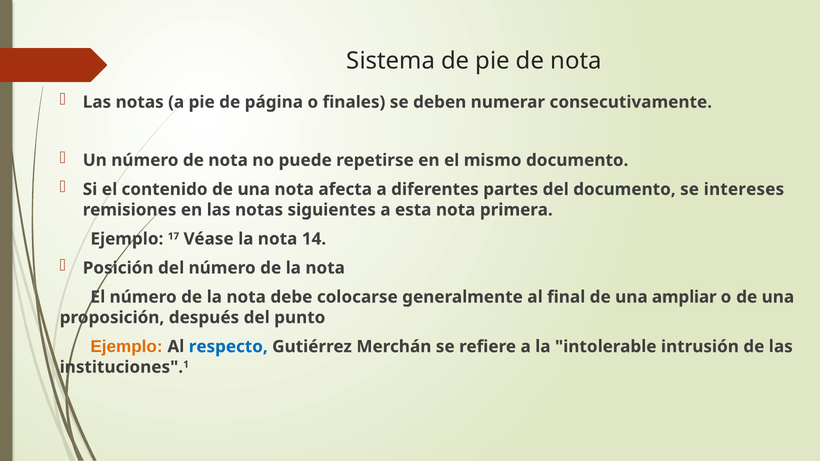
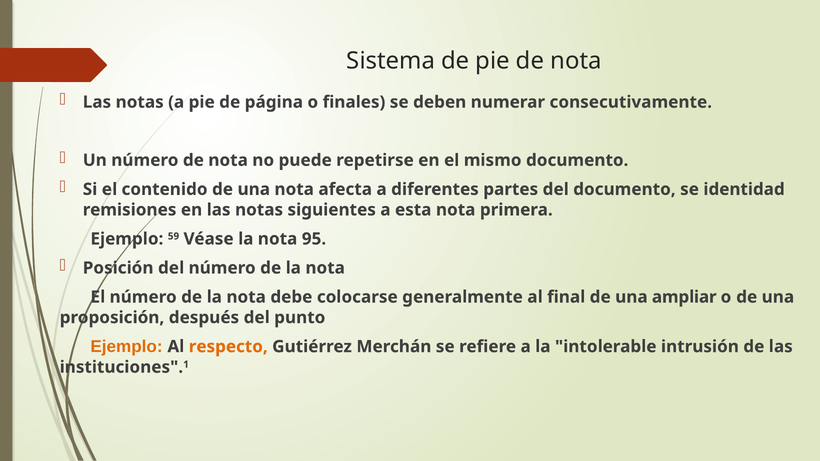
intereses: intereses -> identidad (744, 189)
17: 17 -> 59 (173, 236)
14: 14 -> 95 (314, 239)
respecto colour: blue -> orange (228, 347)
